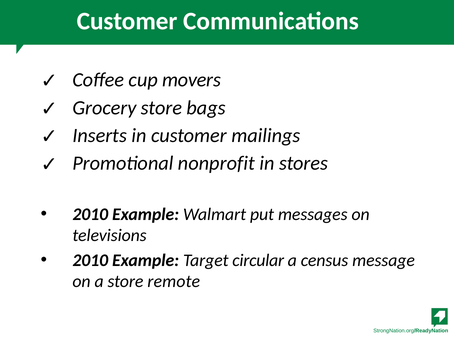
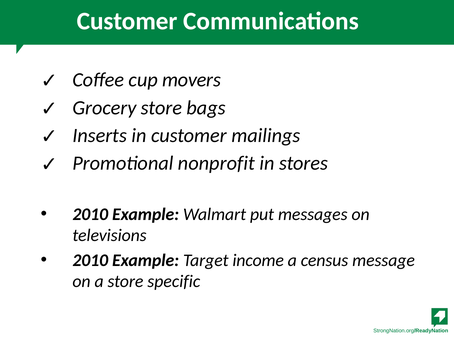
circular: circular -> income (258, 260)
remote: remote -> specific (174, 281)
